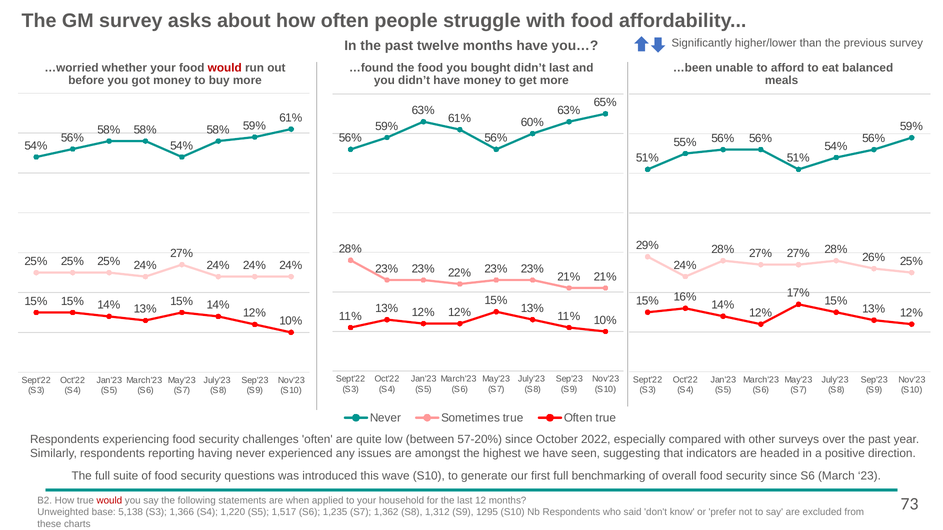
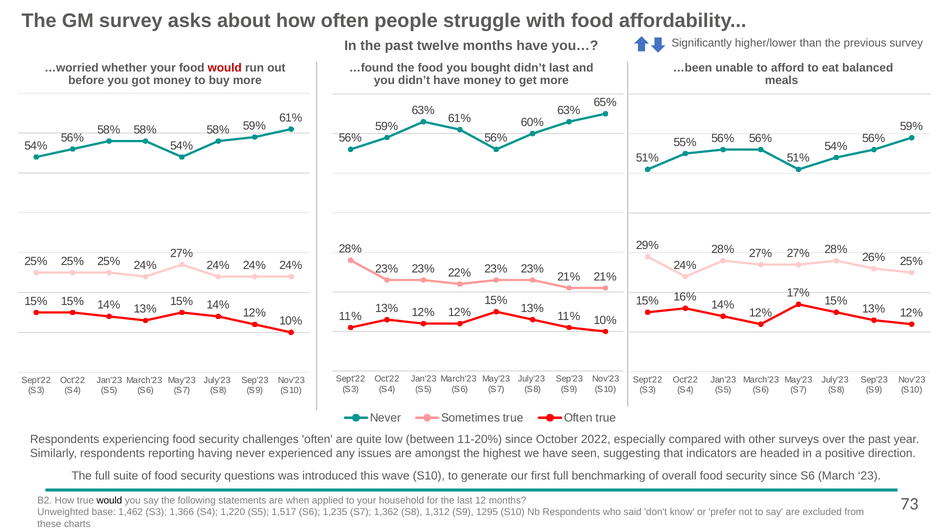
57-20%: 57-20% -> 11-20% (480, 440)
would colour: red -> black (109, 501)
5,138: 5,138 -> 1,462 (131, 513)
